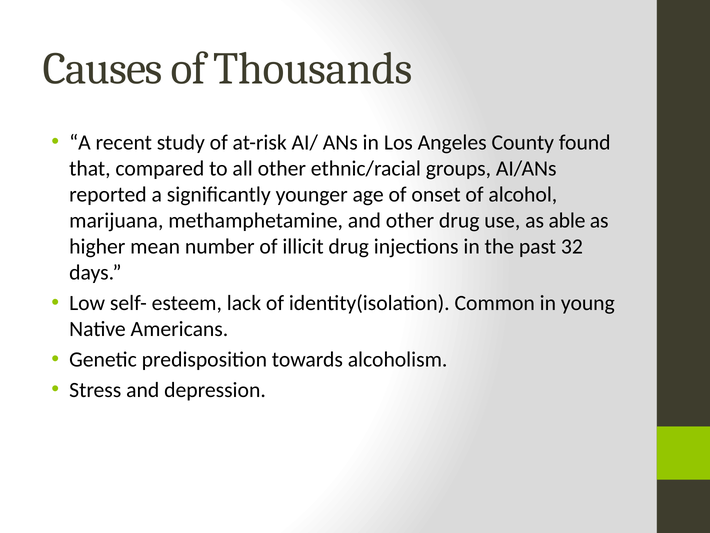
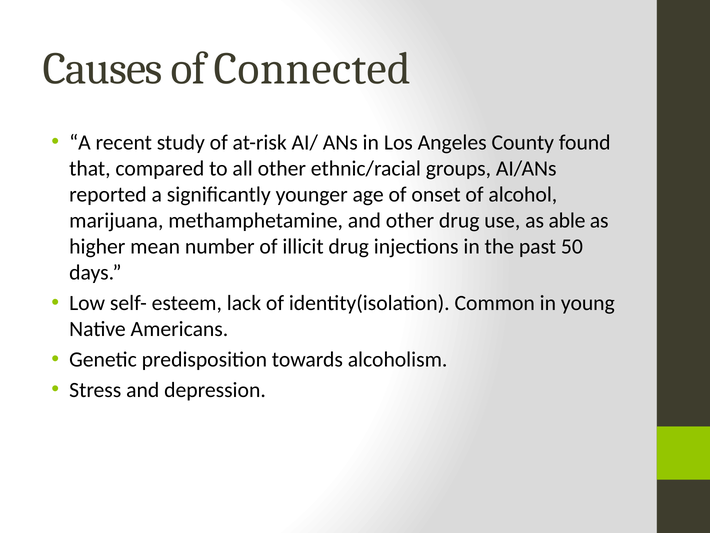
Thousands: Thousands -> Connected (312, 69)
32: 32 -> 50 (572, 246)
